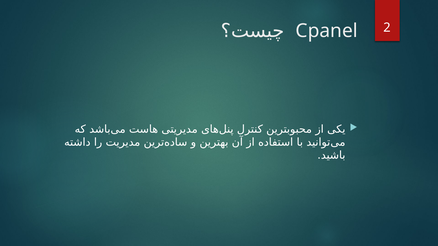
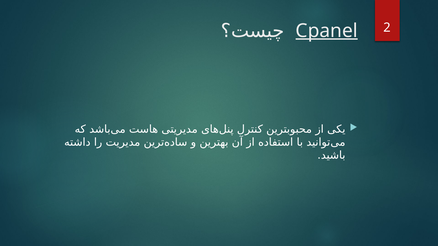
Cpanel underline: none -> present (327, 31)
